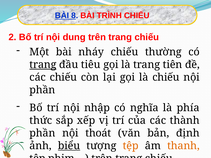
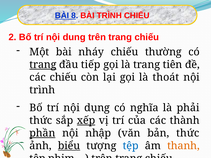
tiêu: tiêu -> tiếp (91, 65)
là chiếu: chiếu -> thoát (166, 77)
phần: phần -> trình (42, 90)
nhập: nhập -> dụng (97, 108)
phía: phía -> phải (188, 108)
xếp underline: none -> present (86, 121)
phần underline: none -> present (42, 133)
thoát: thoát -> nhập (98, 133)
bản định: định -> thức (188, 133)
tệp colour: orange -> blue (131, 146)
